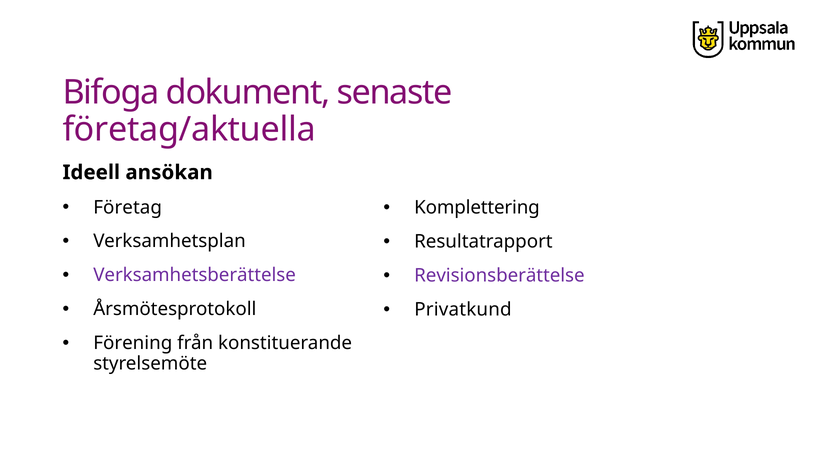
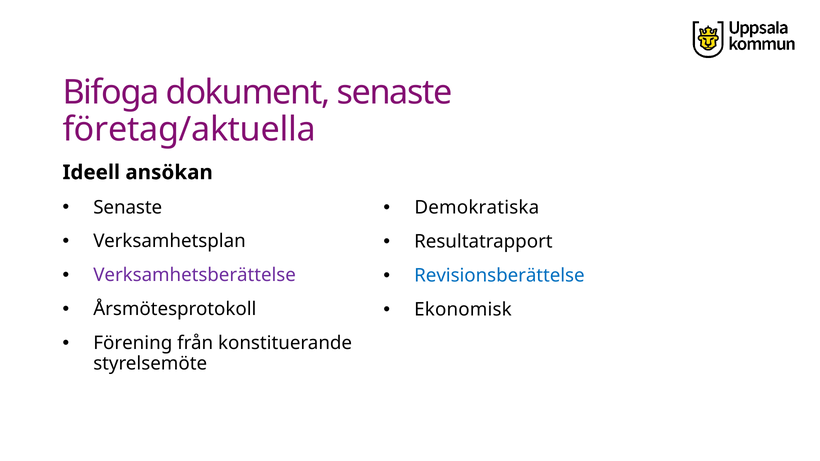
Företag: Företag -> Senaste (128, 207)
Komplettering: Komplettering -> Demokratiska (477, 208)
Revisionsberättelse colour: purple -> blue (499, 276)
Privatkund: Privatkund -> Ekonomisk (463, 310)
